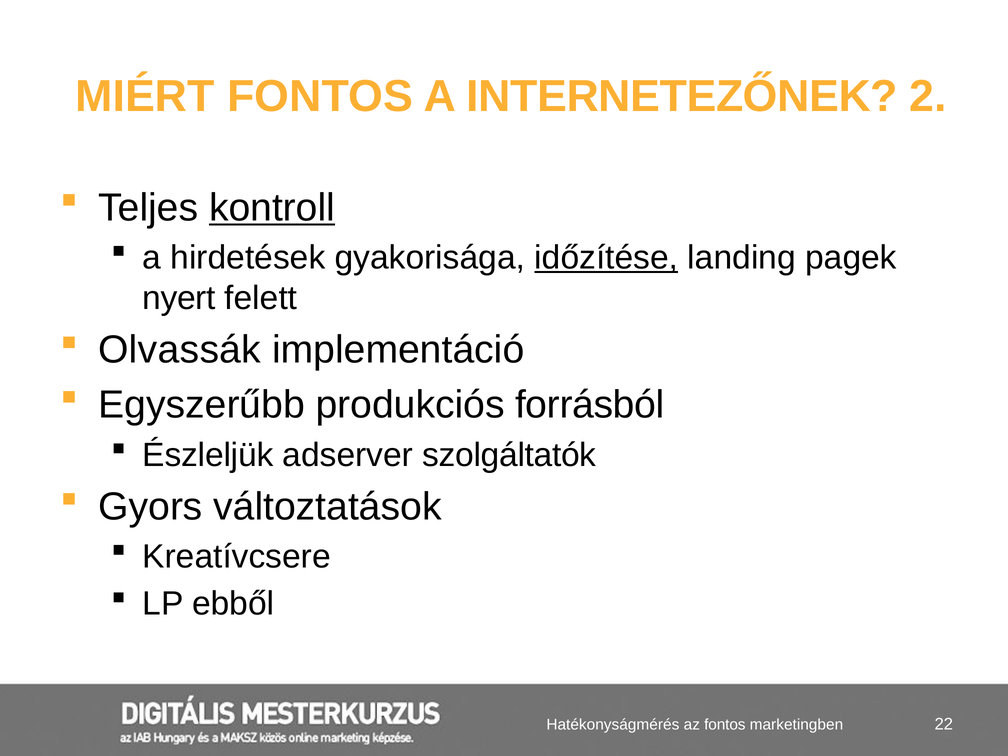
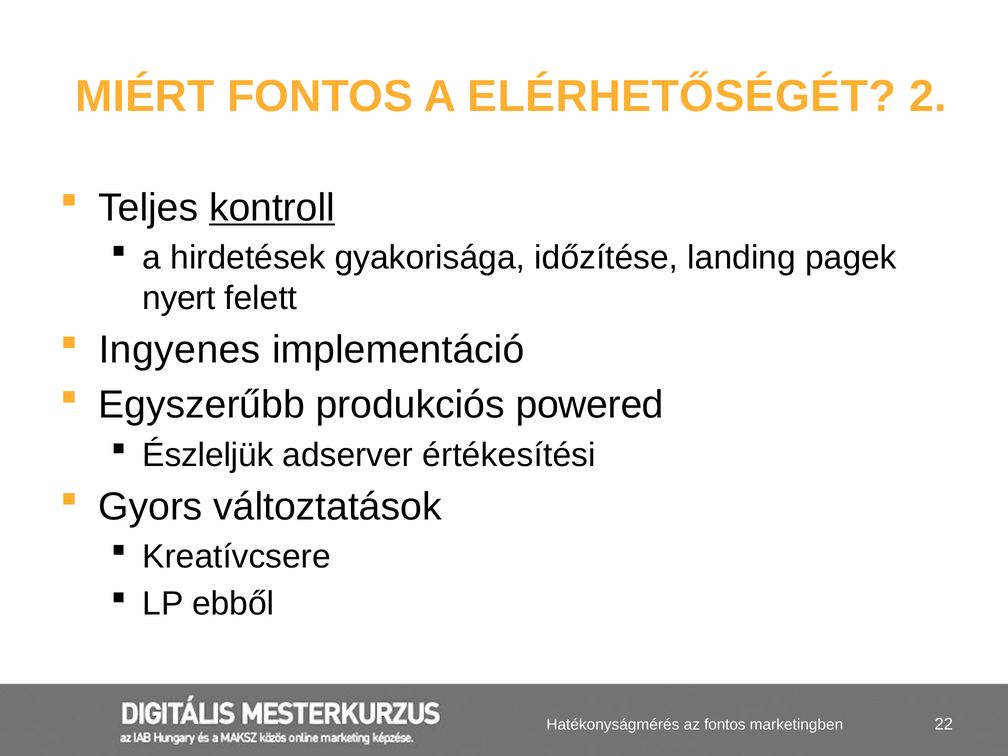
INTERNETEZŐNEK: INTERNETEZŐNEK -> ELÉRHETŐSÉGÉT (682, 96)
időzítése underline: present -> none (606, 258)
Olvassák: Olvassák -> Ingyenes (180, 350)
forrásból: forrásból -> powered (590, 405)
szolgáltatók: szolgáltatók -> értékesítési (509, 455)
